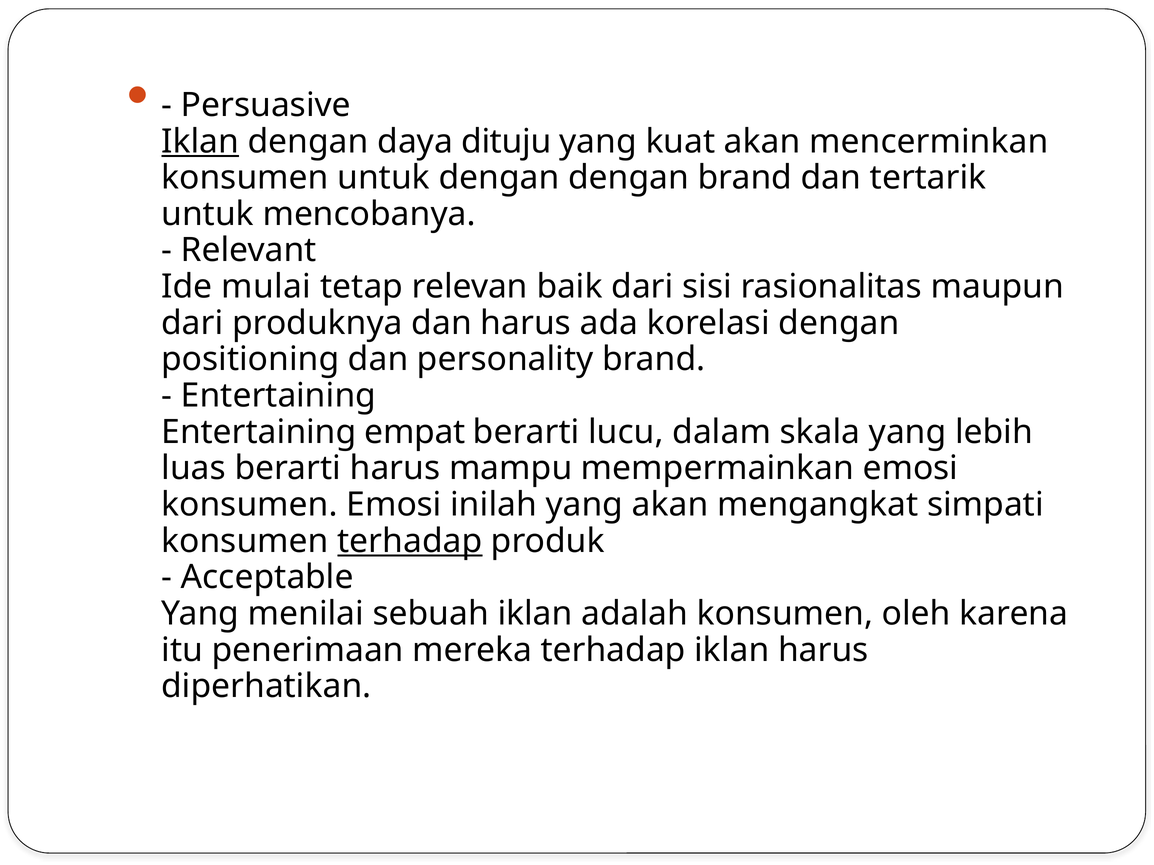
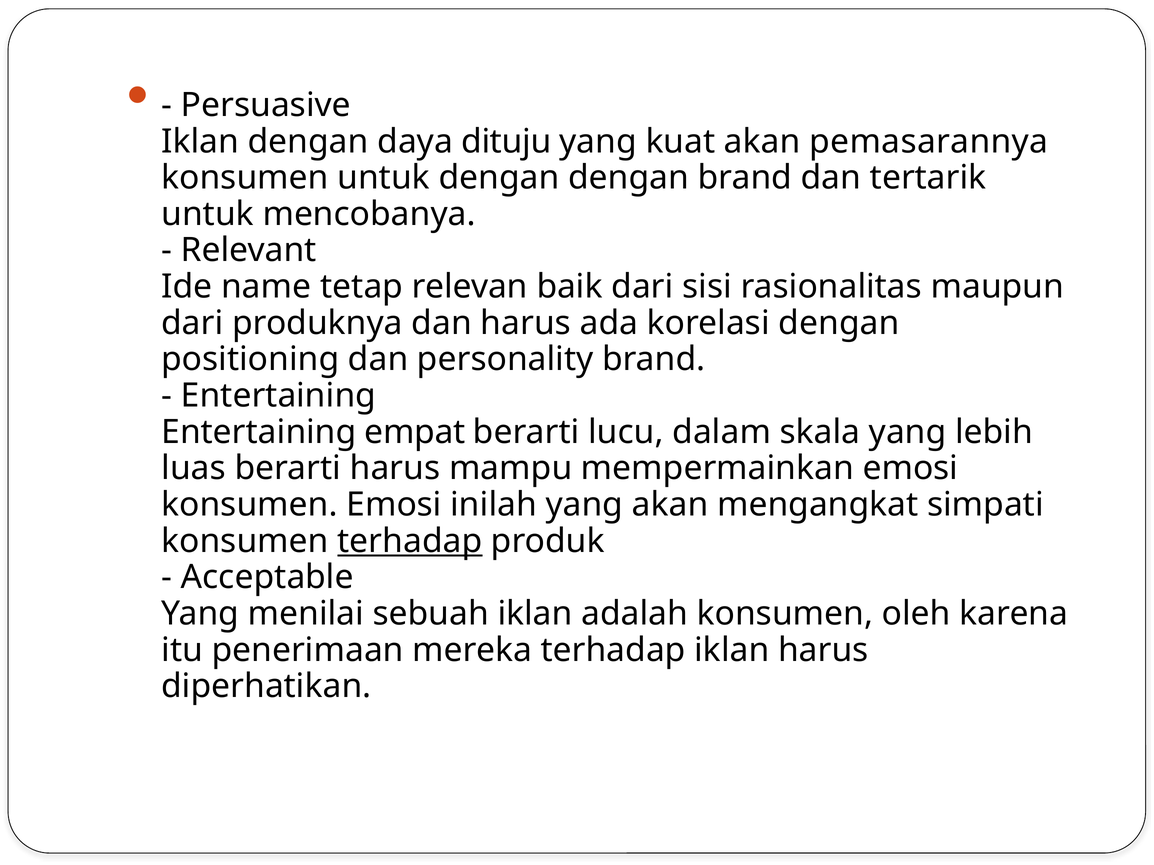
Iklan underline: present -> none (200, 142)
mencerminkan: mencerminkan -> pemasarannya (929, 142)
mulai: mulai -> name (266, 287)
